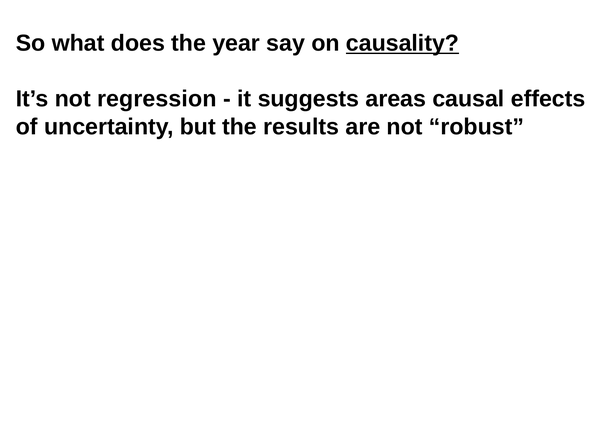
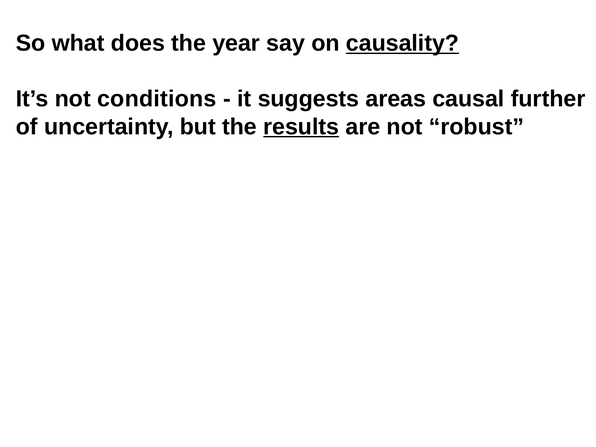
regression: regression -> conditions (157, 99)
effects: effects -> further (548, 99)
results underline: none -> present (301, 127)
